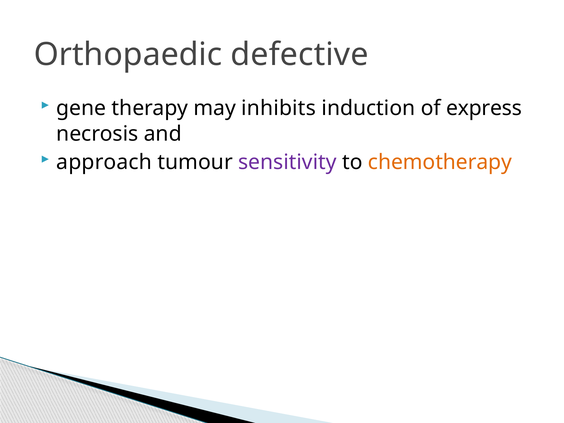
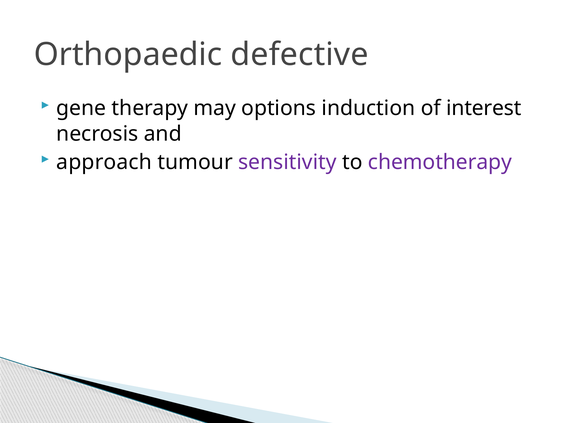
inhibits: inhibits -> options (279, 108)
express: express -> interest (484, 108)
chemotherapy colour: orange -> purple (440, 162)
